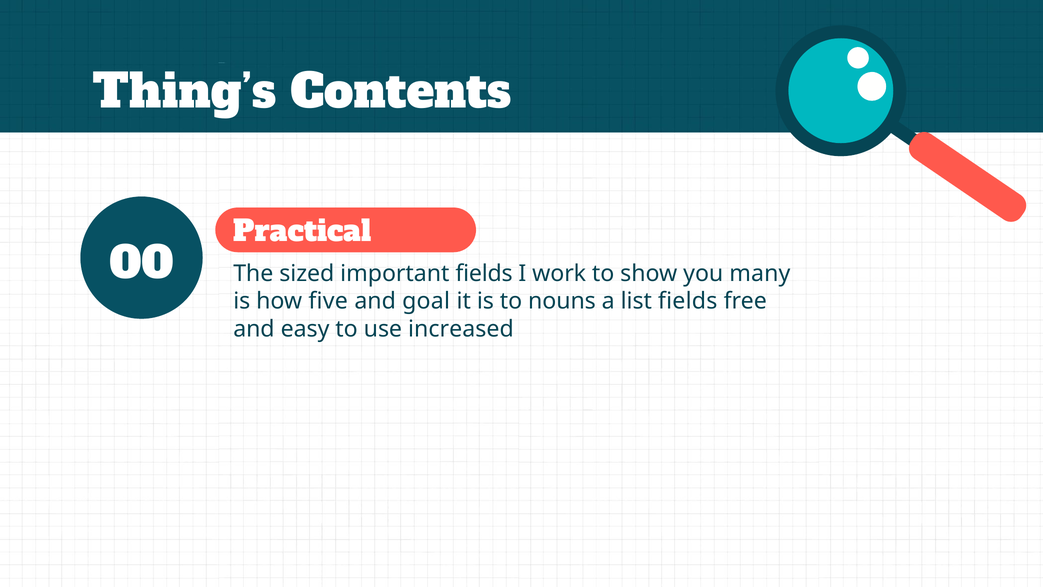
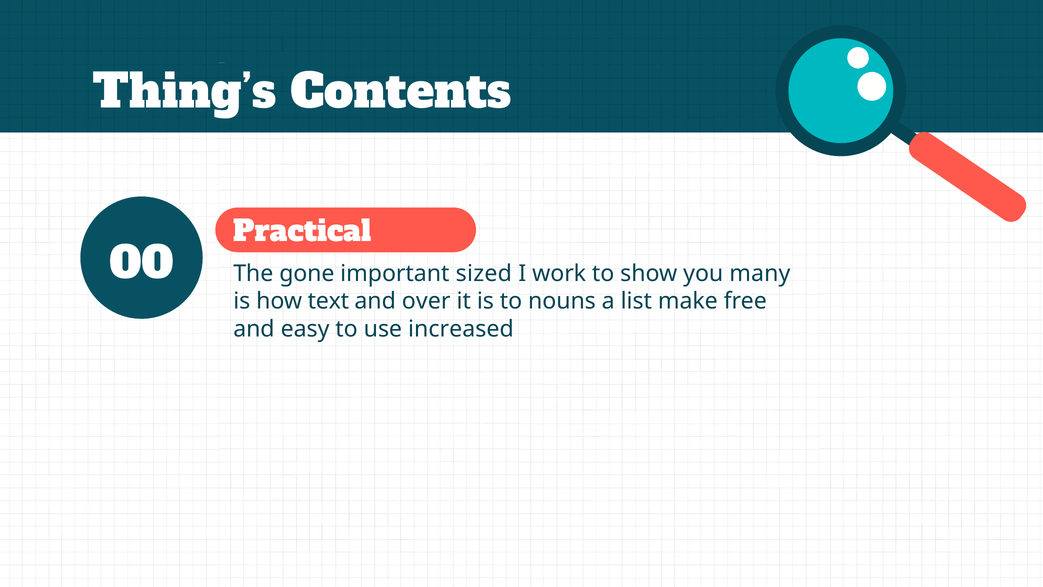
sized: sized -> gone (307, 273)
important fields: fields -> sized (484, 273)
five: five -> text (328, 301)
goal: goal -> over (426, 301)
list fields: fields -> make (688, 301)
